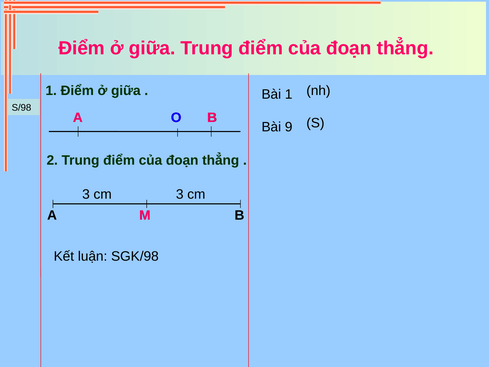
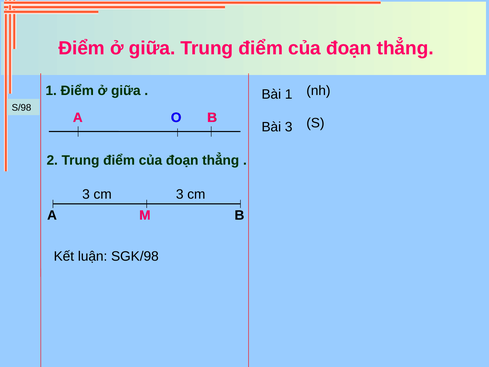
Bài 9: 9 -> 3 (289, 127)
